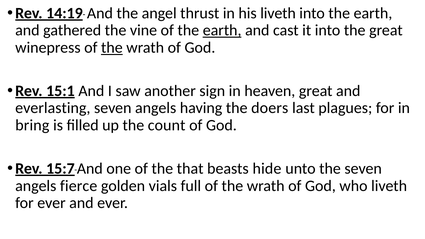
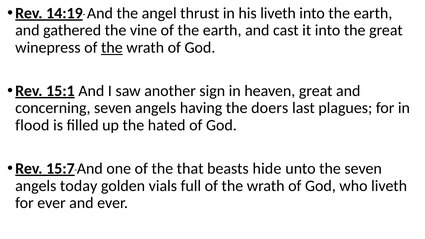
earth underline: present -> none (222, 30)
everlasting: everlasting -> concerning (53, 108)
bring: bring -> flood (32, 125)
count: count -> hated (167, 125)
fierce: fierce -> today (79, 186)
